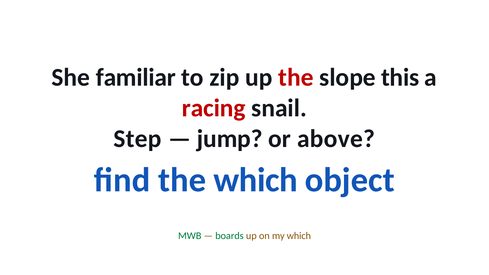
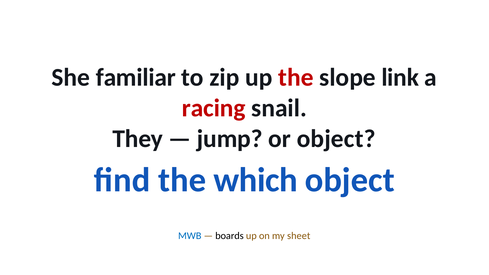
this: this -> link (400, 78)
Step: Step -> They (138, 139)
or above: above -> object (336, 139)
MWB colour: green -> blue (190, 236)
boards colour: green -> black (229, 236)
my which: which -> sheet (299, 236)
